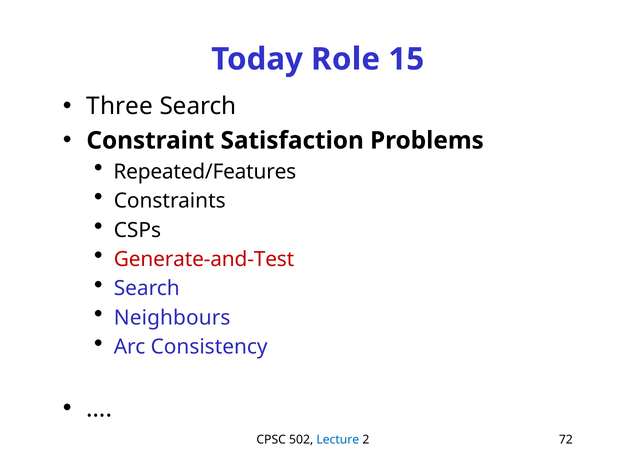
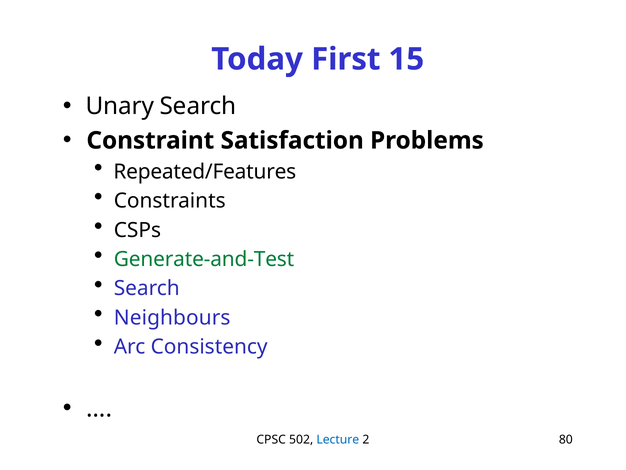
Role: Role -> First (346, 59)
Three: Three -> Unary (120, 106)
Generate-and-Test colour: red -> green (204, 259)
72: 72 -> 80 (566, 439)
